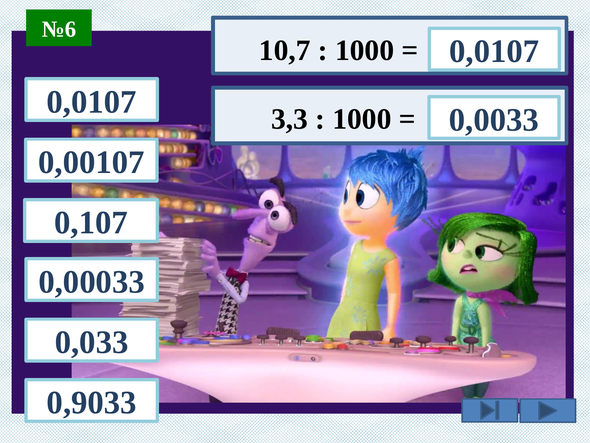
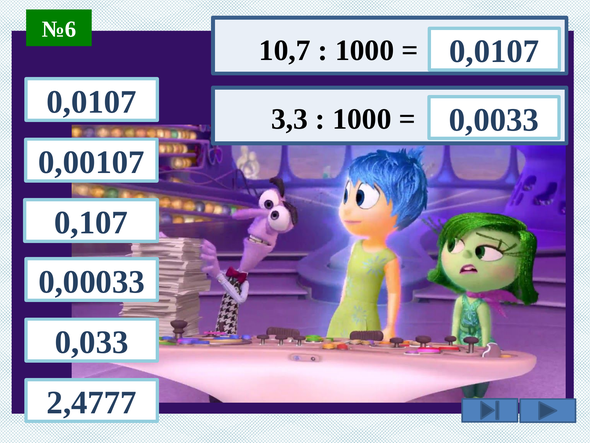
0,9033: 0,9033 -> 2,4777 (92, 402)
